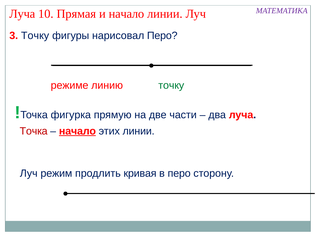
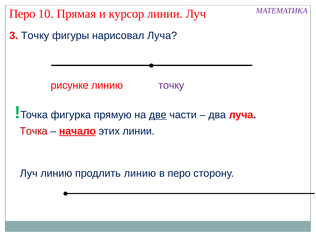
Луча: Луча -> Перо (22, 14)
и начало: начало -> курсор (126, 14)
нарисовал Перо: Перо -> Луча (162, 36)
режиме: режиме -> рисунке (70, 85)
точку colour: green -> purple (171, 85)
две underline: none -> present (158, 115)
Луч режим: режим -> линию (56, 173)
продлить кривая: кривая -> линию (140, 173)
